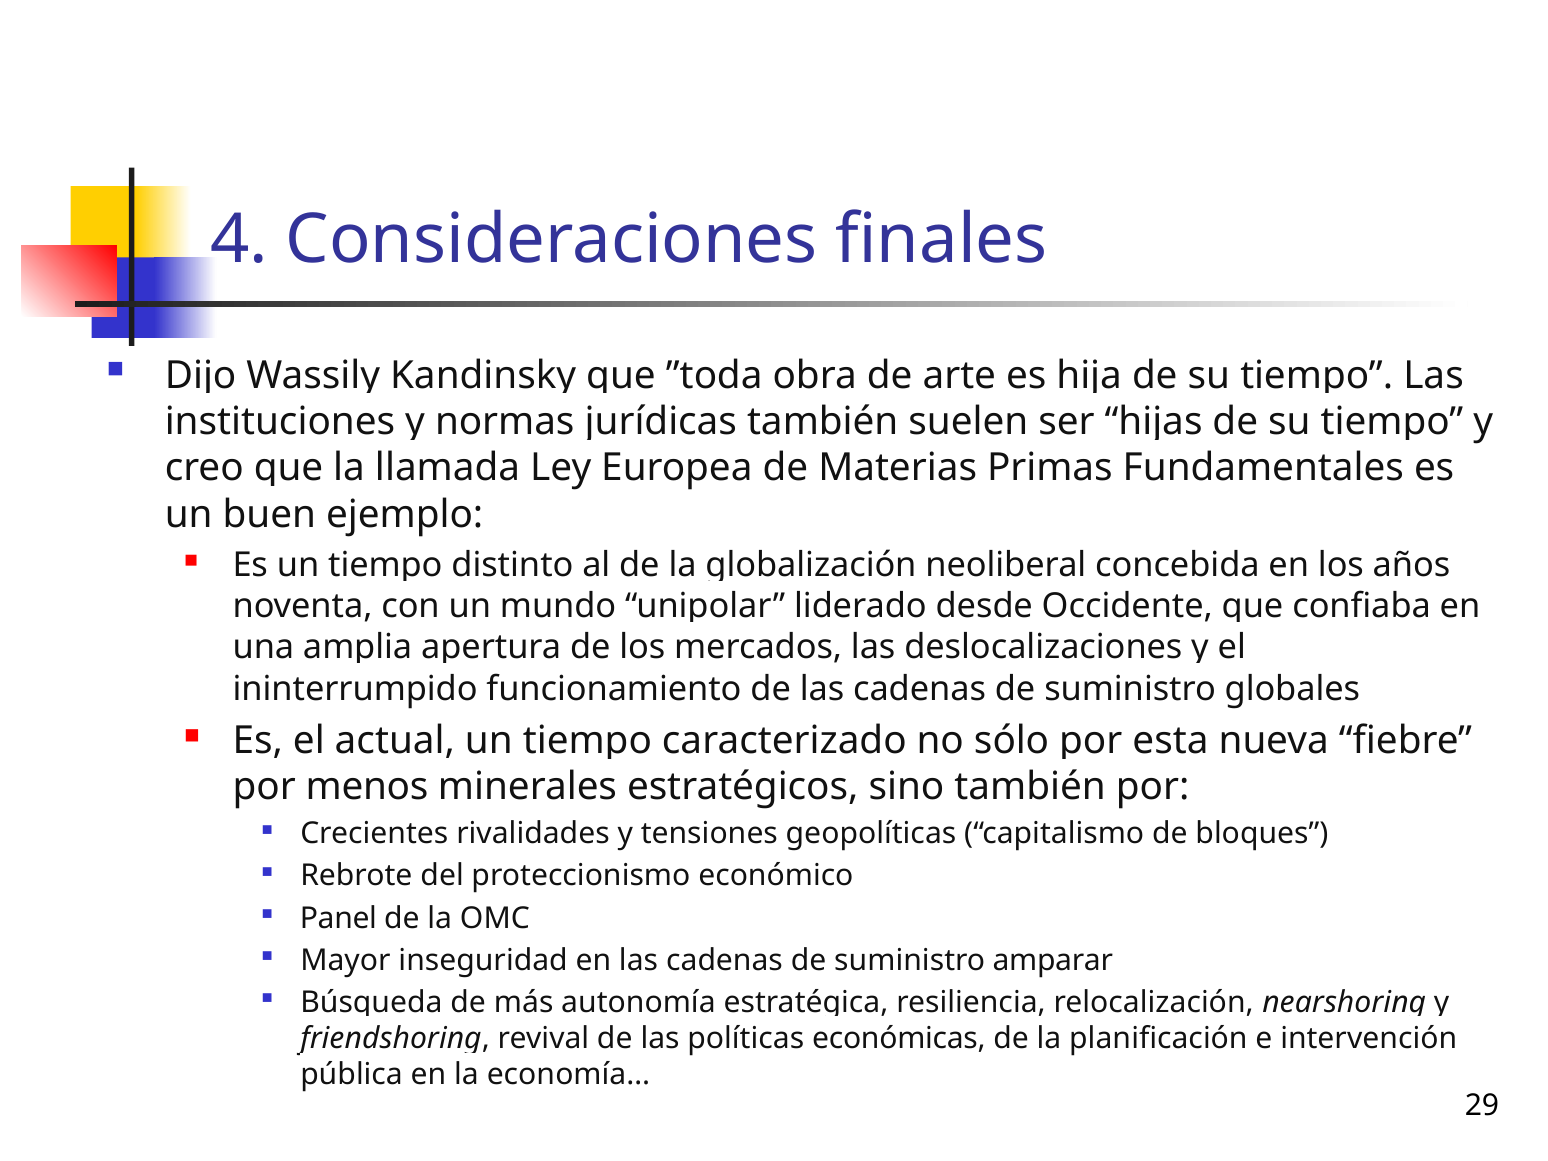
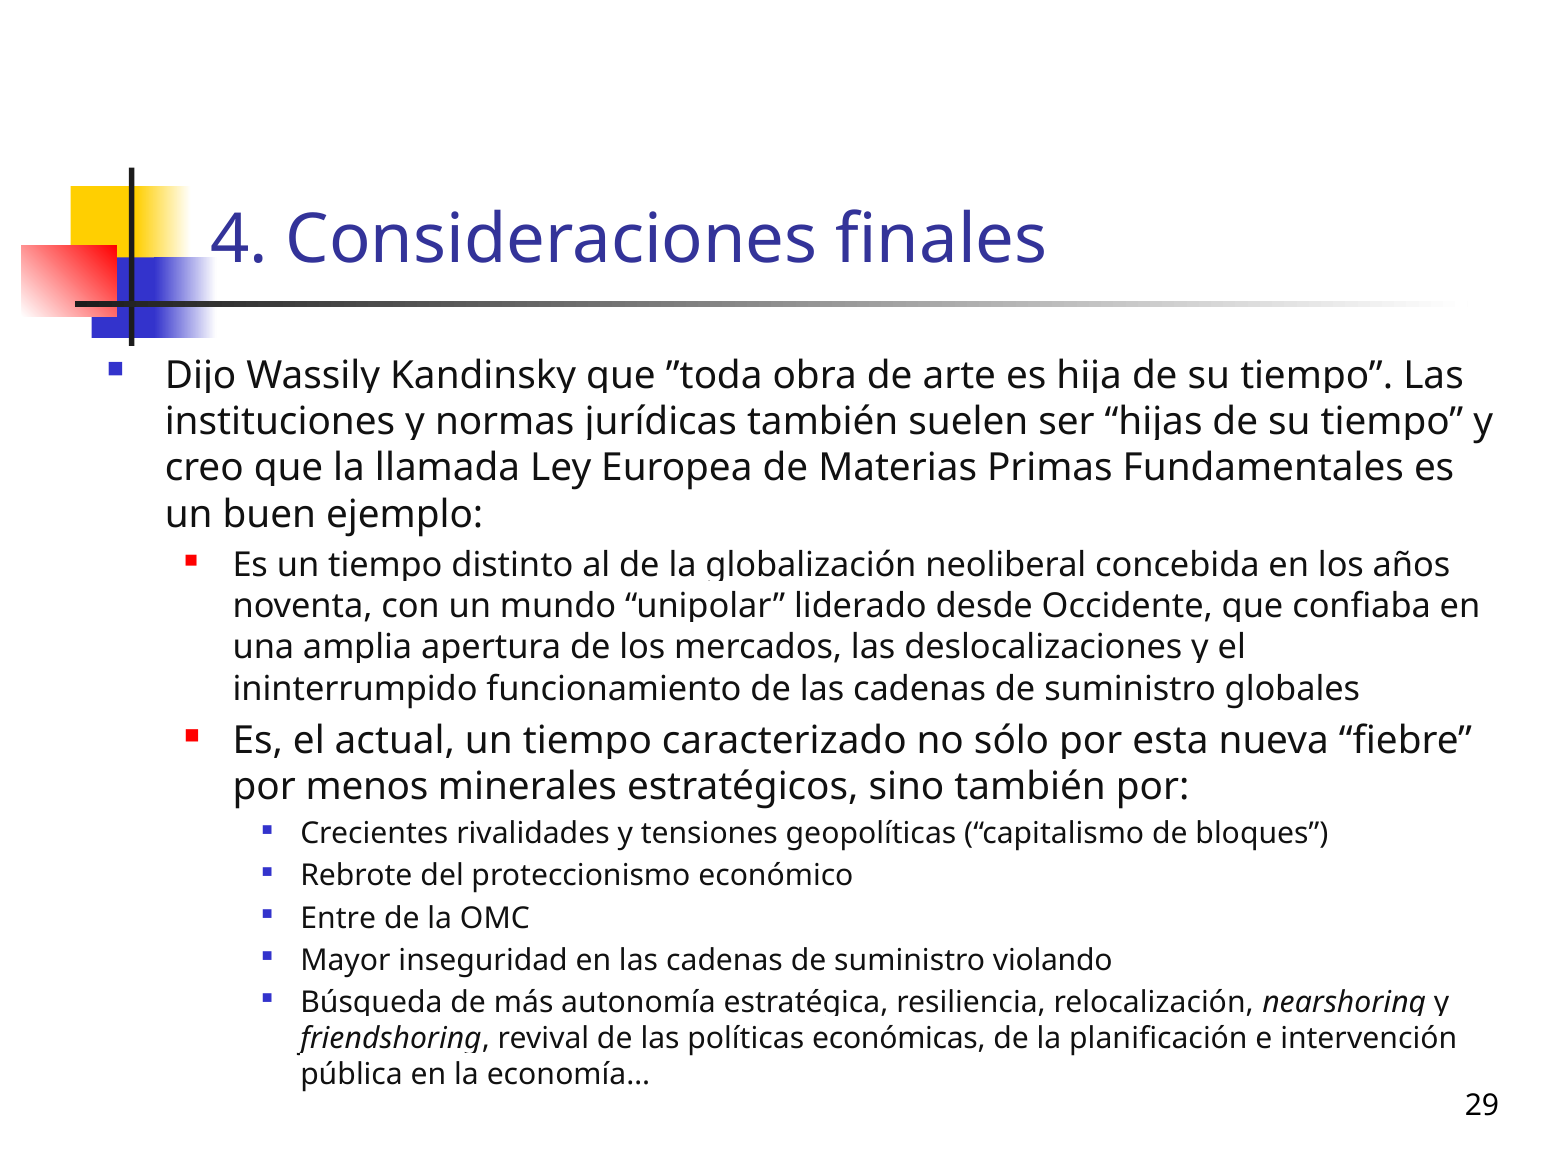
Panel: Panel -> Entre (338, 918)
amparar: amparar -> violando (1053, 960)
